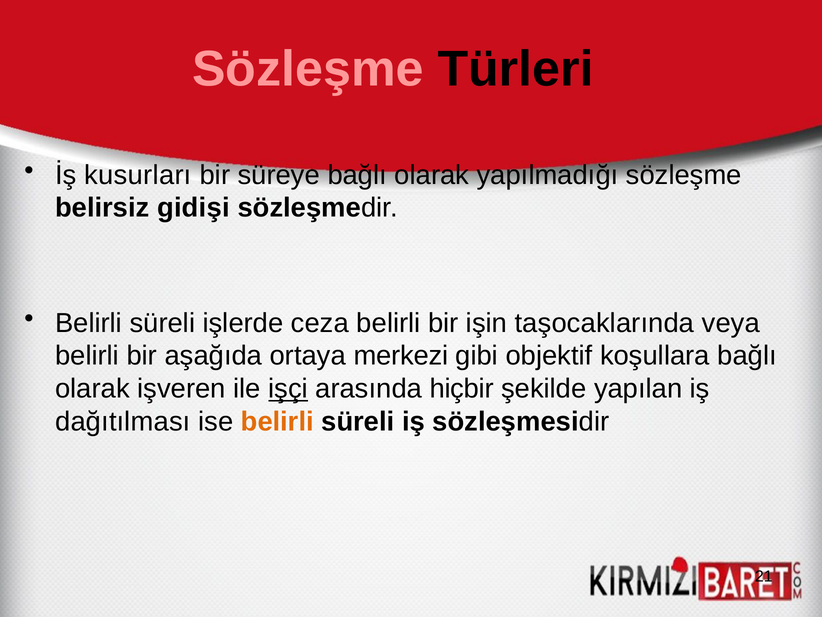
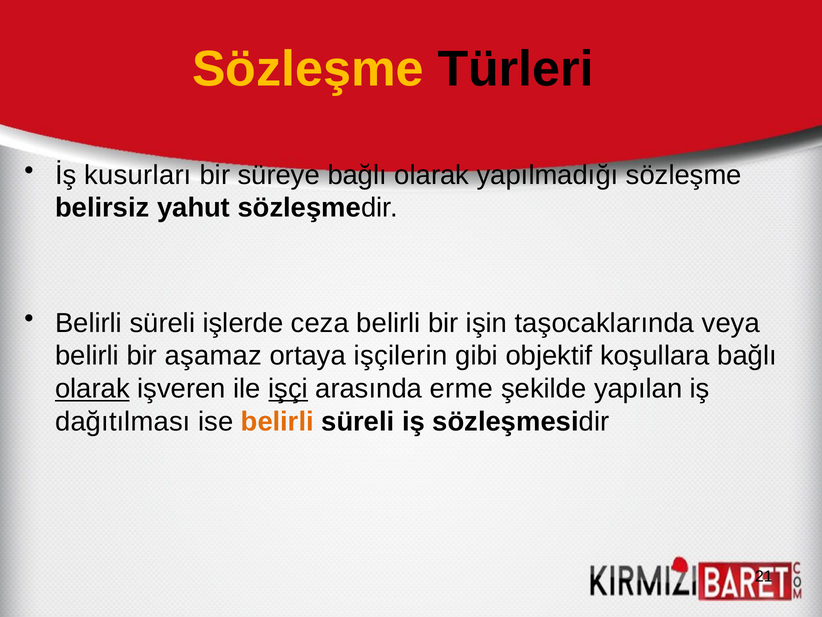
Sözleşme colour: pink -> yellow (308, 69)
gidişi: gidişi -> yahut (194, 208)
aşağıda: aşağıda -> aşamaz (213, 356)
merkezi: merkezi -> işçilerin (401, 356)
olarak underline: none -> present (92, 389)
hiçbir: hiçbir -> erme (461, 389)
